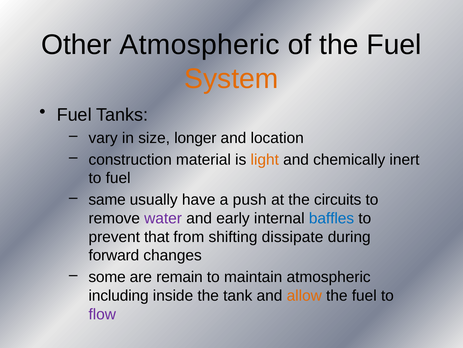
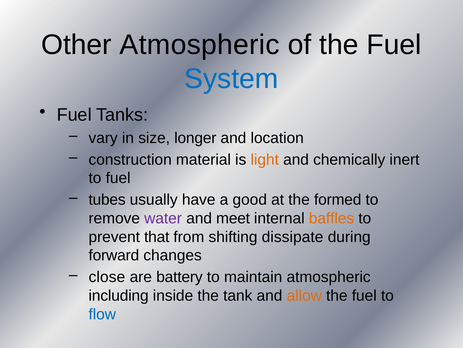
System colour: orange -> blue (231, 79)
same: same -> tubes (107, 199)
push: push -> good (250, 199)
circuits: circuits -> formed (338, 199)
early: early -> meet (233, 218)
baffles colour: blue -> orange (331, 218)
some: some -> close (107, 277)
remain: remain -> battery (179, 277)
flow colour: purple -> blue (102, 314)
